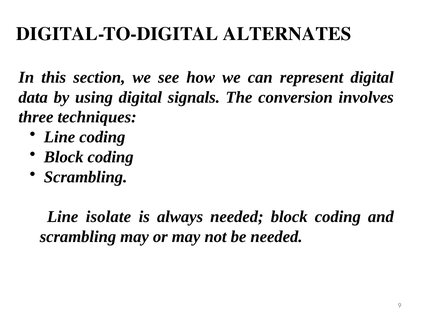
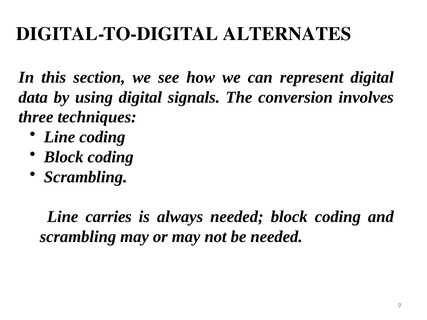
isolate: isolate -> carries (109, 217)
